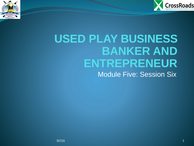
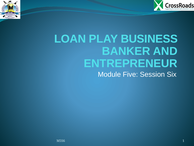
USED: USED -> LOAN (70, 39)
